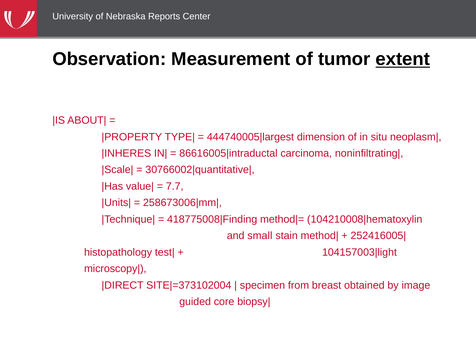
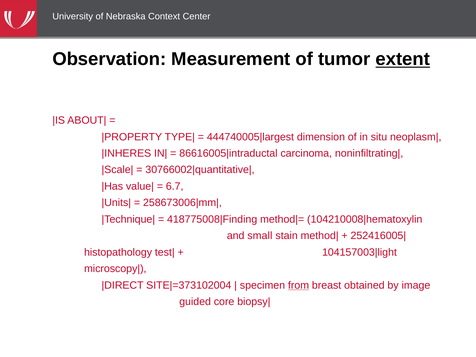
Reports: Reports -> Context (164, 17)
7.7: 7.7 -> 6.7 (175, 186)
from underline: none -> present (299, 285)
